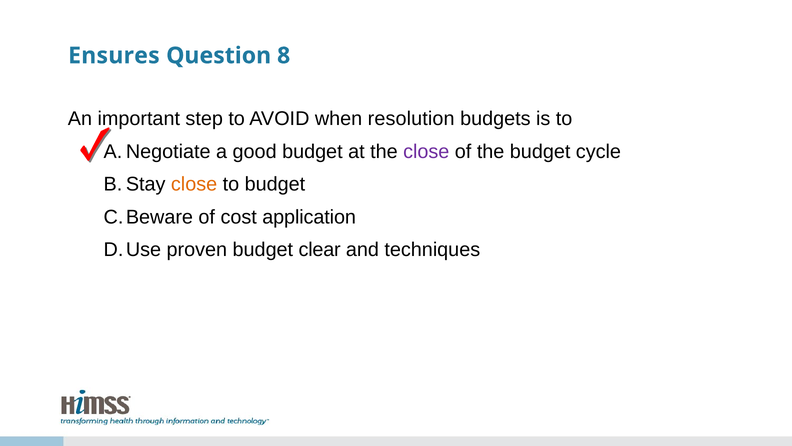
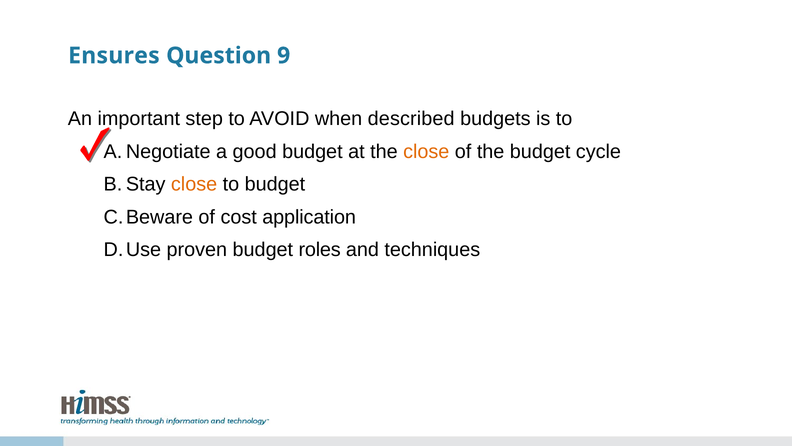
8: 8 -> 9 (284, 56)
resolution: resolution -> described (411, 119)
close colour: purple -> orange (426, 151)
clear: clear -> roles (320, 249)
